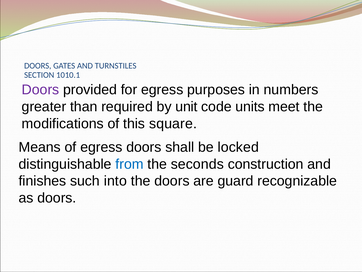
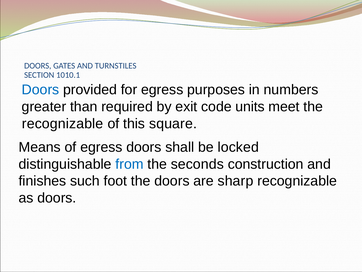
Doors colour: purple -> blue (40, 90)
unit: unit -> exit (186, 107)
modifications: modifications -> recognizable (63, 123)
into: into -> foot (115, 181)
guard: guard -> sharp (235, 181)
